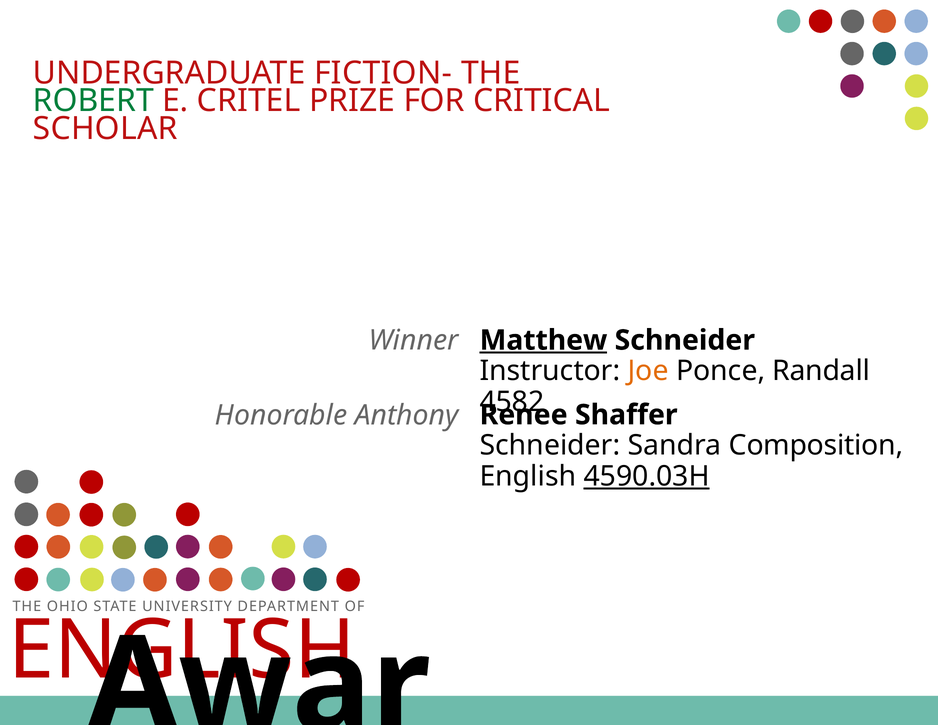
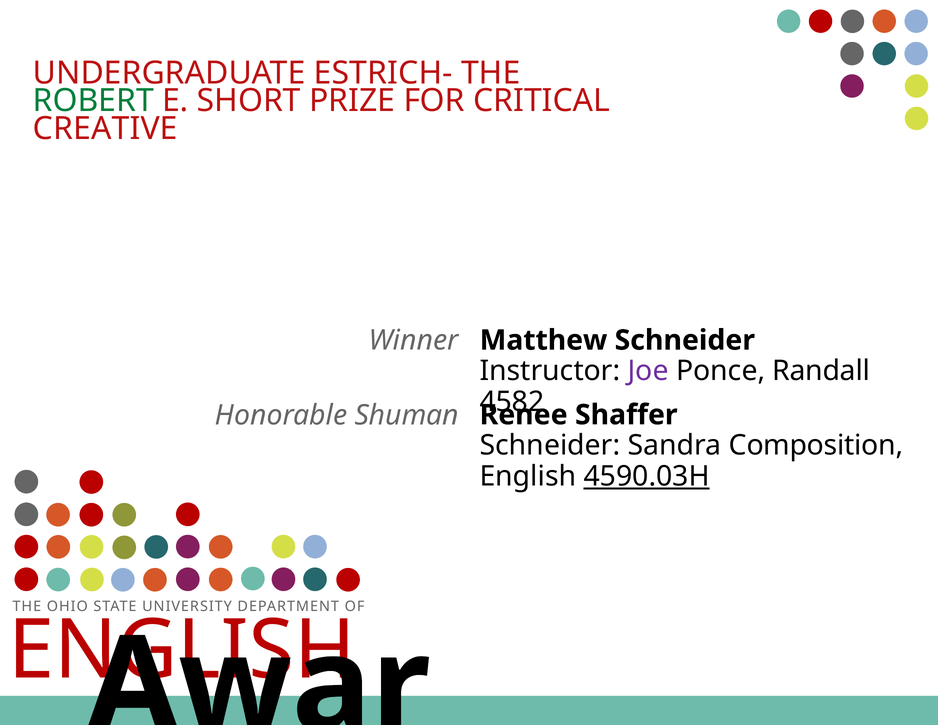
FICTION-: FICTION- -> ESTRICH- (383, 73)
CRITEL: CRITEL -> SHORT (249, 101)
SCHOLAR: SCHOLAR -> CREATIVE (105, 128)
Matthew underline: present -> none (543, 340)
Joe colour: orange -> purple (648, 371)
Anthony: Anthony -> Shuman (407, 415)
